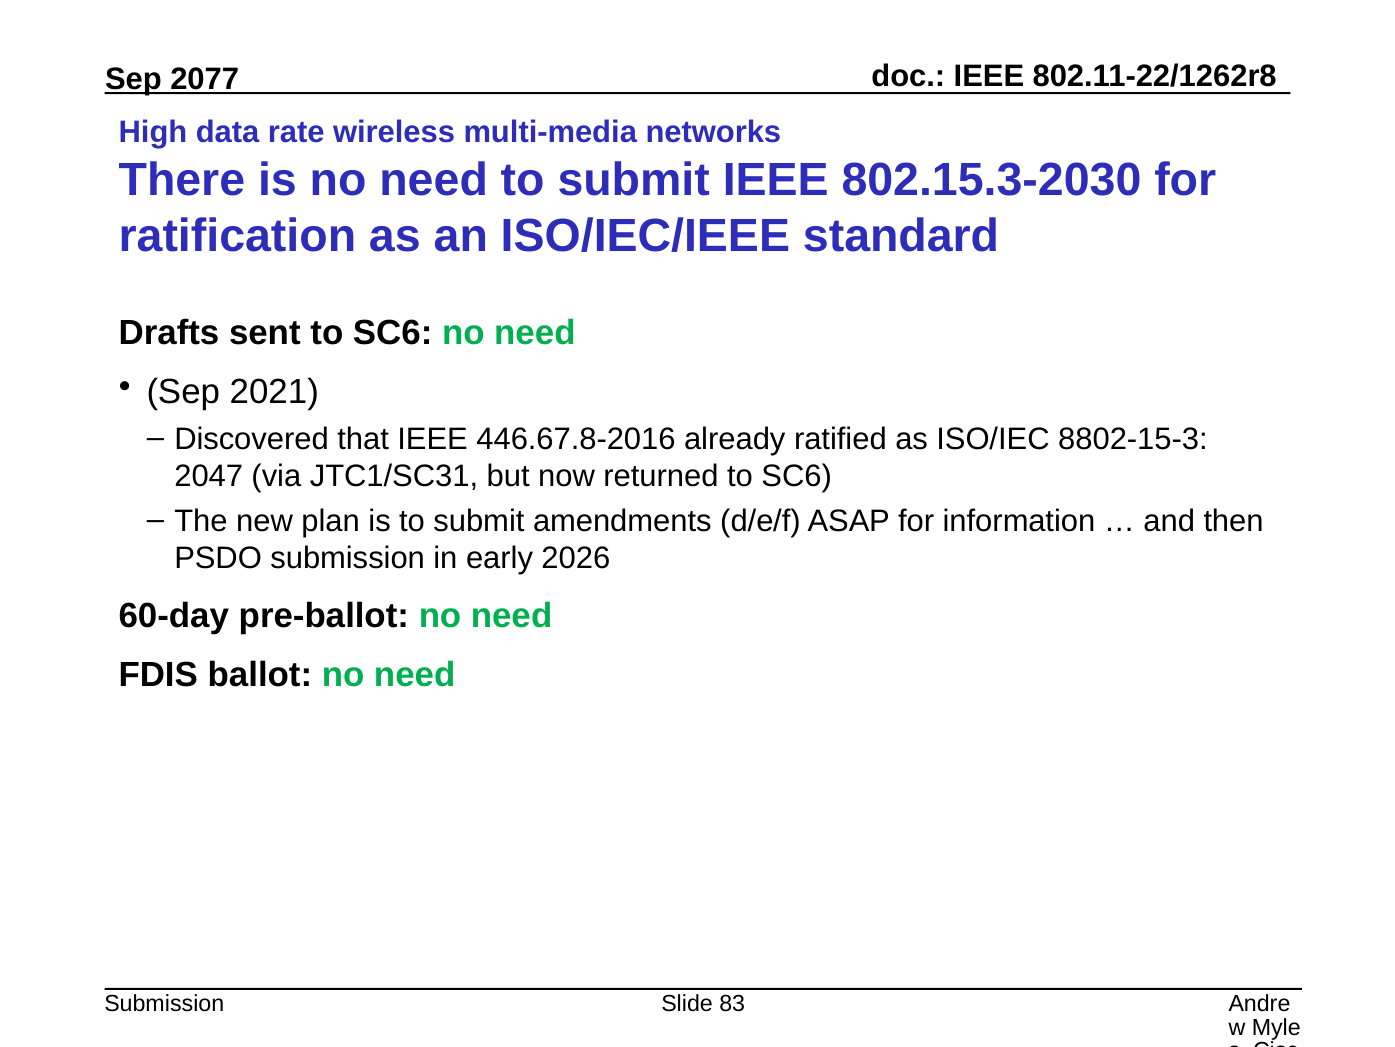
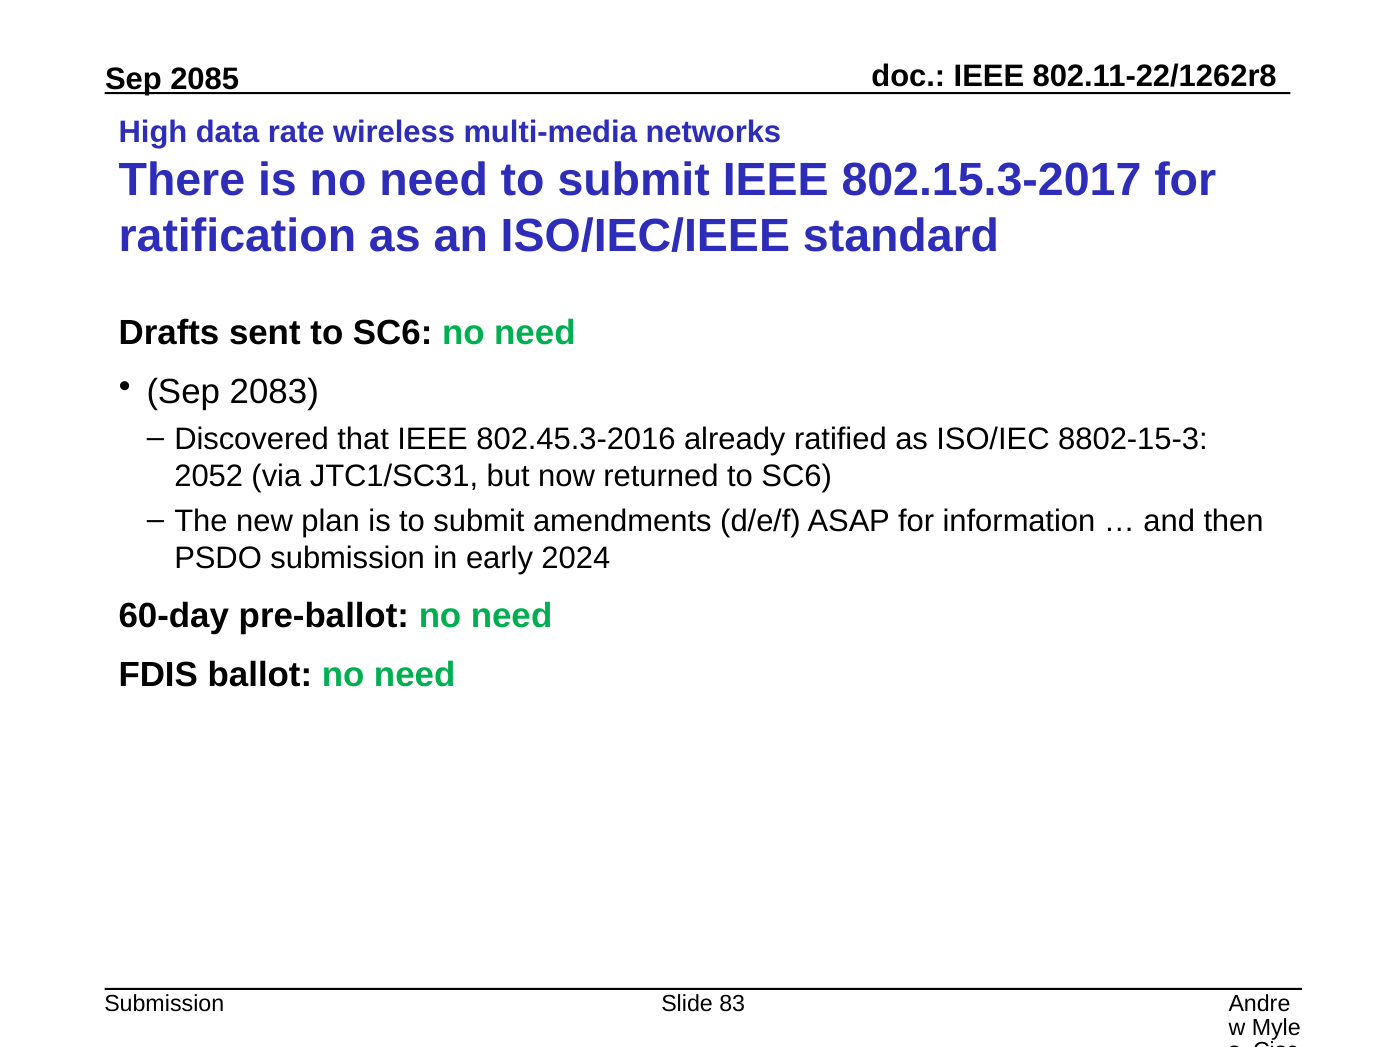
2077: 2077 -> 2085 (205, 79)
802.15.3-2030: 802.15.3-2030 -> 802.15.3-2017 (991, 180)
2021: 2021 -> 2083 (274, 392)
446.67.8-2016: 446.67.8-2016 -> 802.45.3-2016 (576, 439)
2047: 2047 -> 2052 (209, 476)
2026: 2026 -> 2024 (576, 558)
